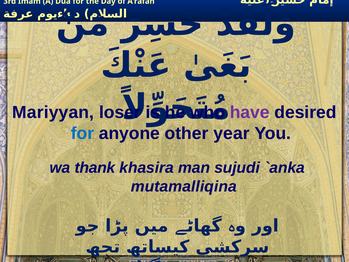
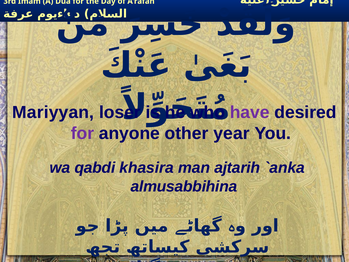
for colour: blue -> purple (82, 133)
thank: thank -> qabdi (95, 168)
sujudi: sujudi -> ajtarih (237, 168)
mutamalliqina: mutamalliqina -> almusabbihina (184, 186)
